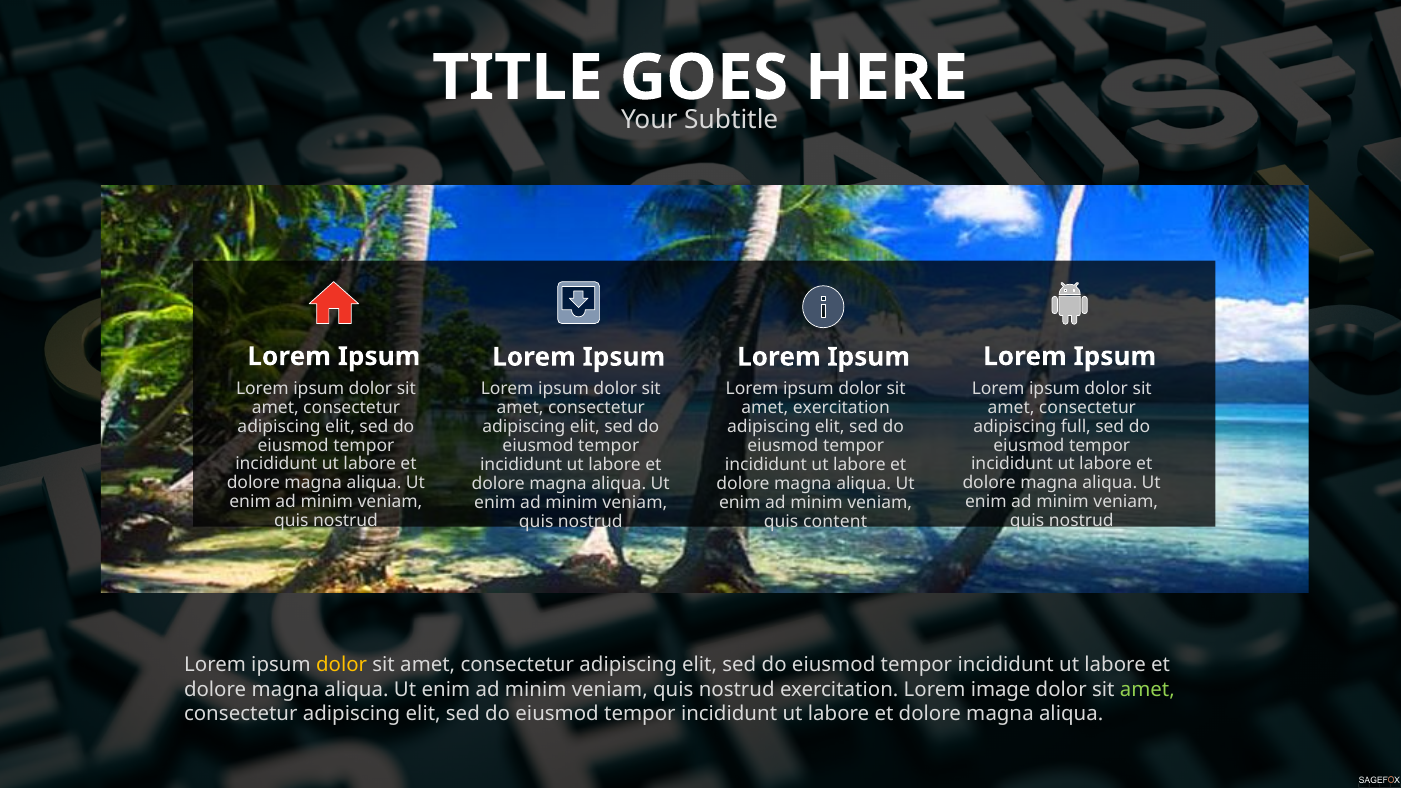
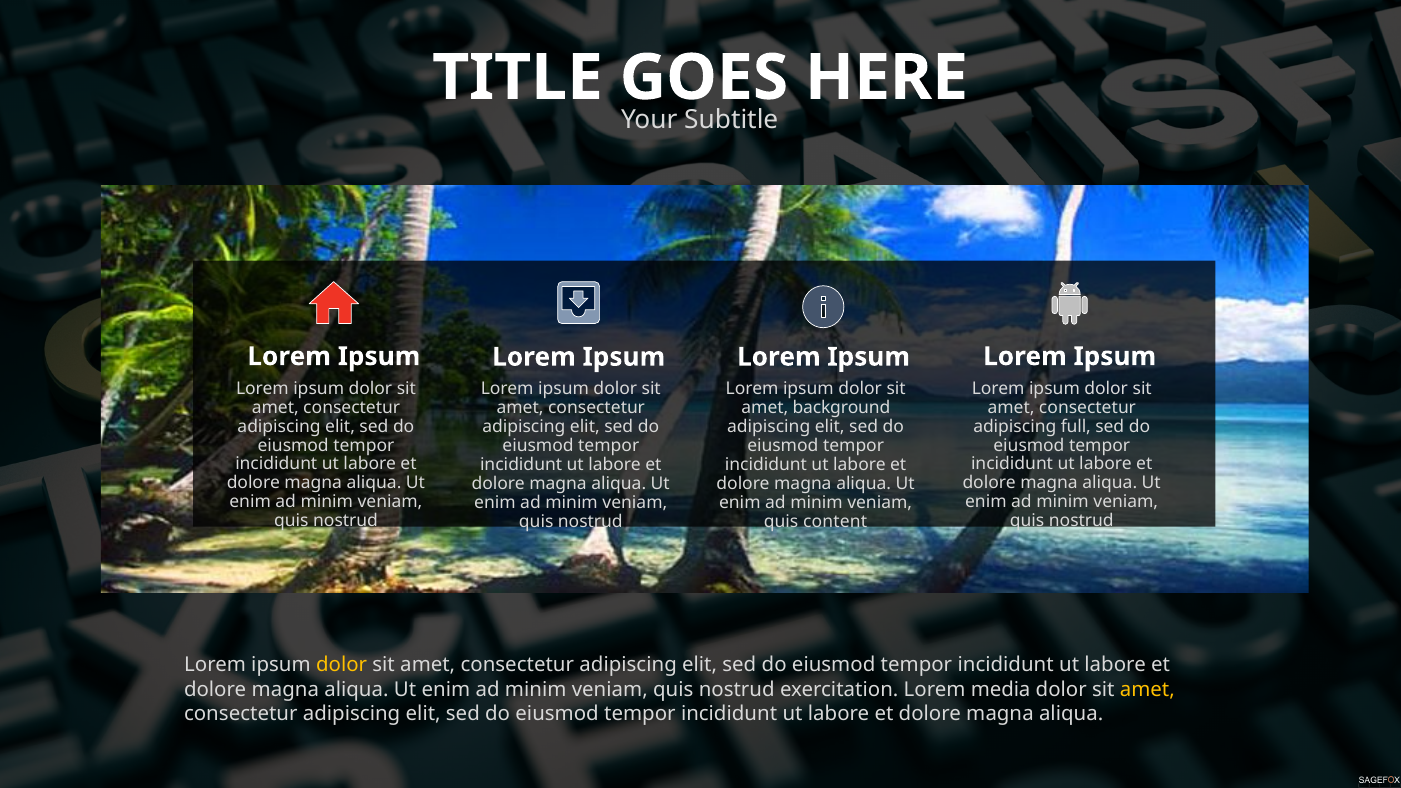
amet exercitation: exercitation -> background (841, 408)
image: image -> media (1001, 689)
amet colour: light green -> yellow (1147, 689)
